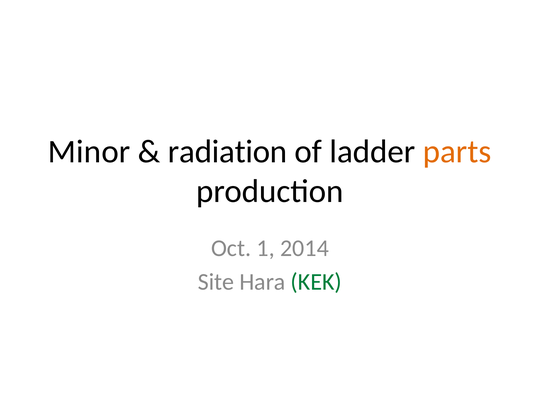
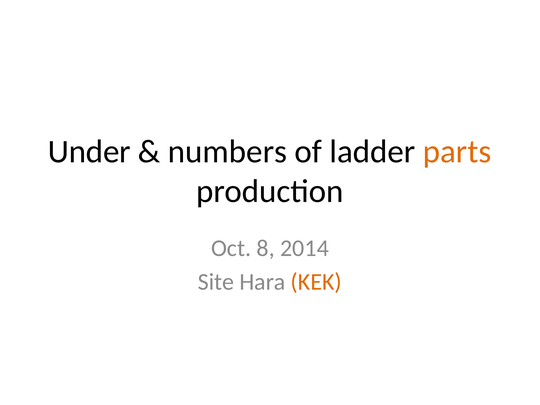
Minor: Minor -> Under (89, 152)
radiation: radiation -> numbers (227, 152)
1: 1 -> 8 (266, 248)
KEK colour: green -> orange (316, 282)
